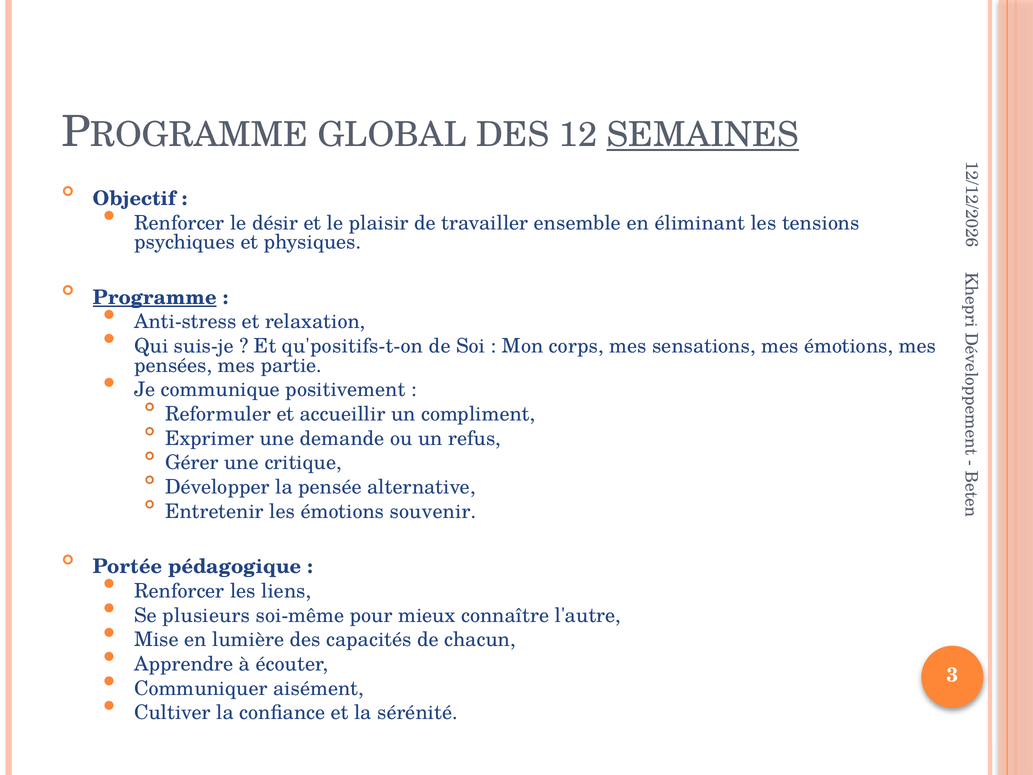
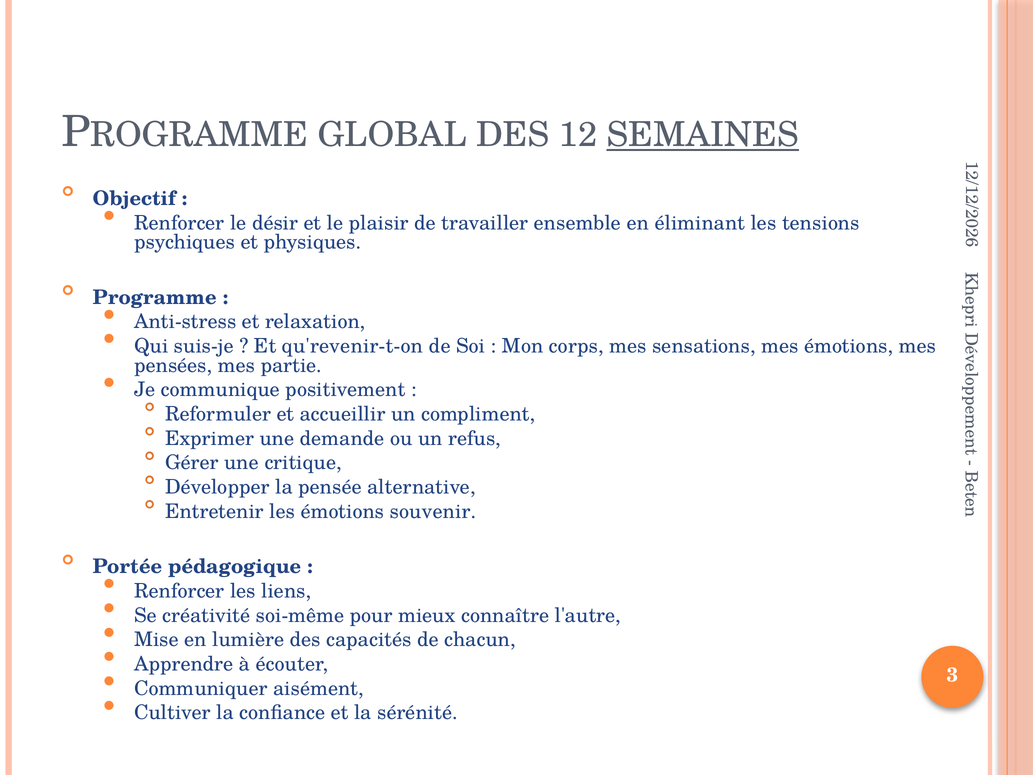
Programme underline: present -> none (155, 297)
qu'positifs-t-on: qu'positifs-t-on -> qu'revenir-t-on (353, 346)
plusieurs: plusieurs -> créativité (206, 615)
